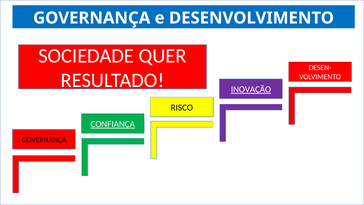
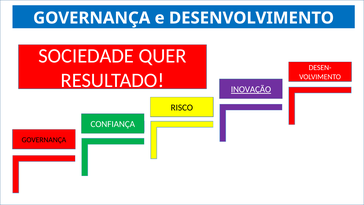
CONFIANÇA underline: present -> none (113, 124)
